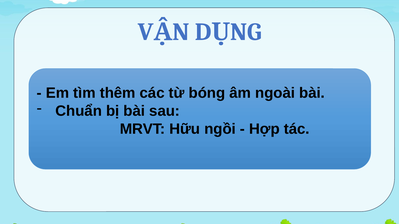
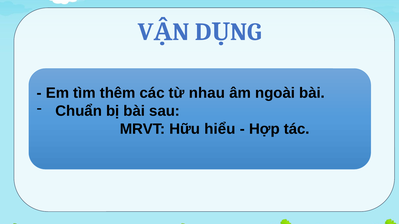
bóng: bóng -> nhau (207, 93)
ngồi: ngồi -> hiểu (220, 129)
